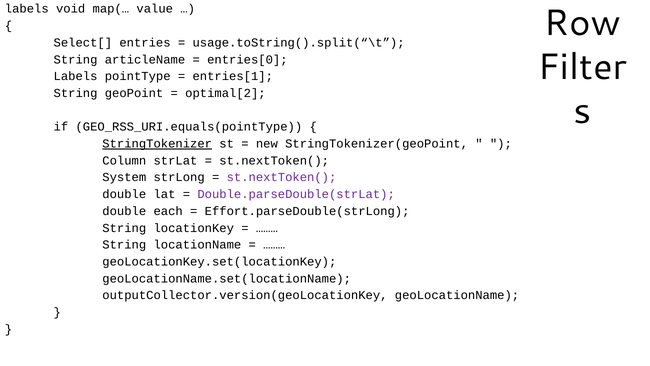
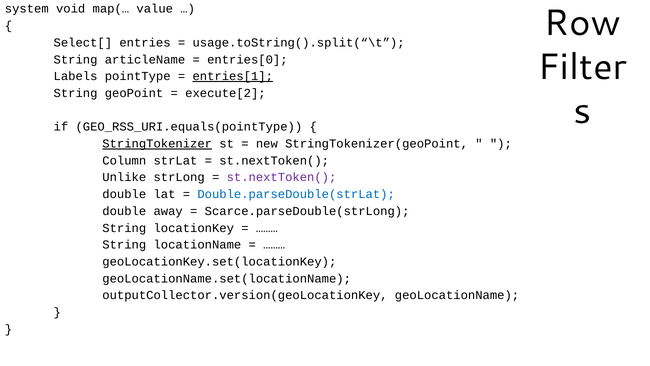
labels: labels -> system (27, 9)
entries[1 underline: none -> present (233, 76)
optimal[2: optimal[2 -> execute[2 (225, 93)
System: System -> Unlike (124, 177)
Double.parseDouble(strLat colour: purple -> blue (296, 194)
each: each -> away (168, 211)
Effort.parseDouble(strLong: Effort.parseDouble(strLong -> Scarce.parseDouble(strLong (307, 211)
